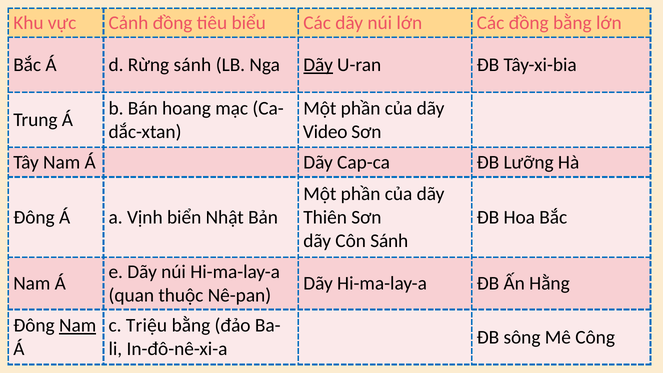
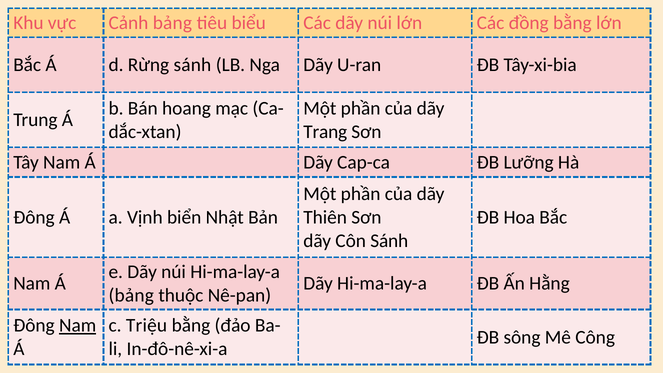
Cảnh đồng: đồng -> bảng (172, 23)
Dãy underline: present -> none (318, 65)
Video: Video -> Trang (325, 132)
quan: quan -> bảng (131, 295)
